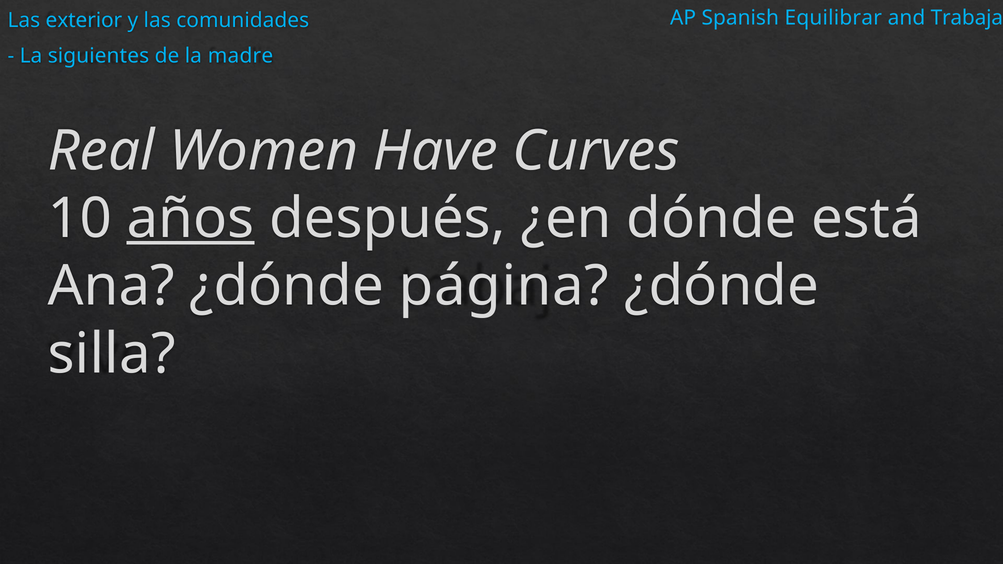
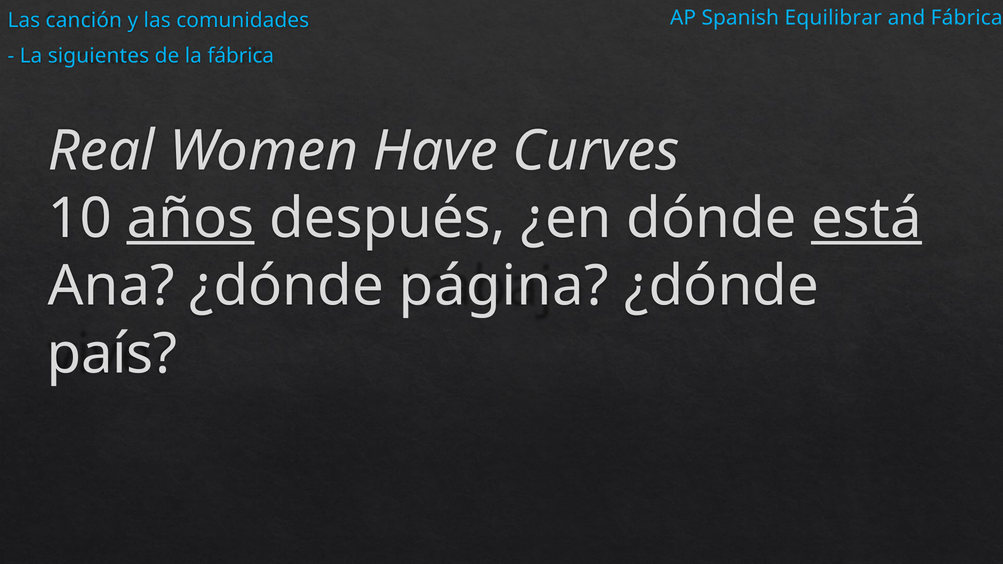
and Trabaja: Trabaja -> Fábrica (967, 18)
exterior: exterior -> canción (84, 20)
la madre: madre -> fábrica (241, 56)
está underline: none -> present (867, 219)
silla: silla -> país (112, 354)
